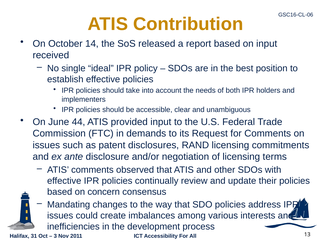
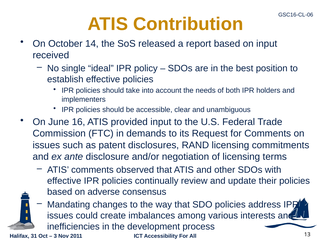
44: 44 -> 16 (79, 122)
concern: concern -> adverse (104, 192)
